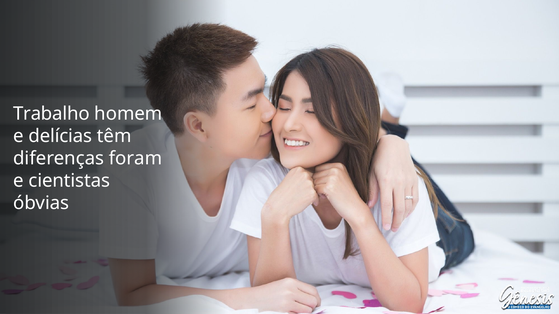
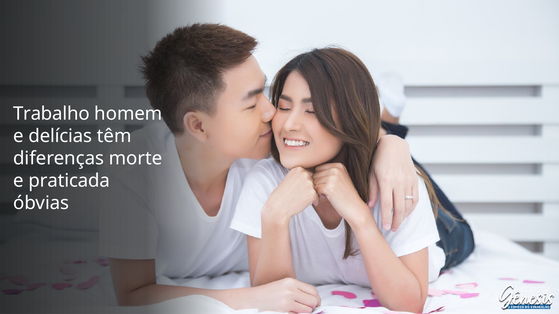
foram: foram -> morte (136, 159)
cientistas: cientistas -> praticada (69, 181)
